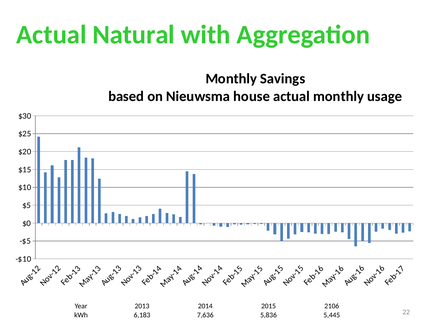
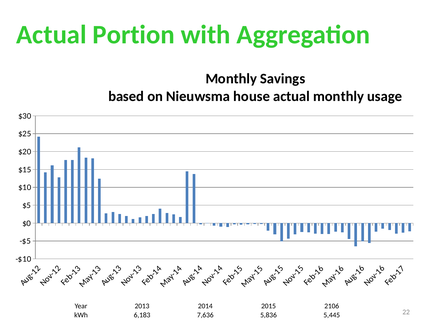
Natural: Natural -> Portion (134, 35)
